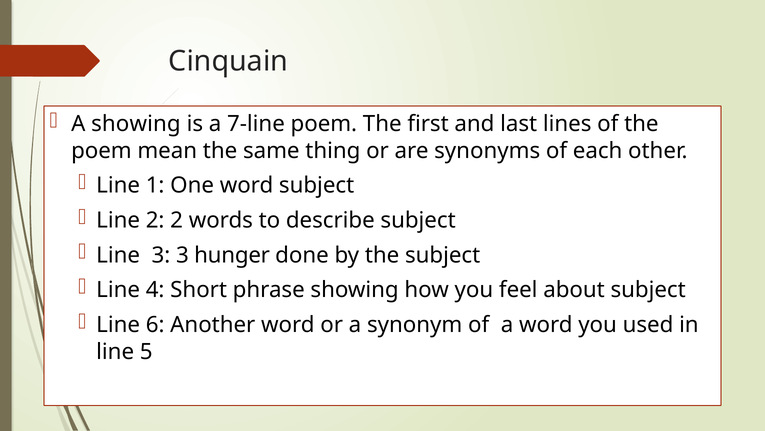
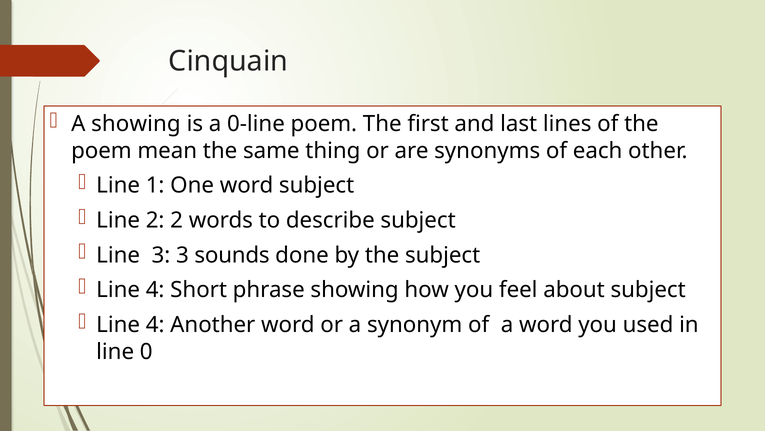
7-line: 7-line -> 0-line (256, 124)
hunger: hunger -> sounds (232, 255)
6: 6 -> 4 (155, 324)
5: 5 -> 0 (146, 351)
